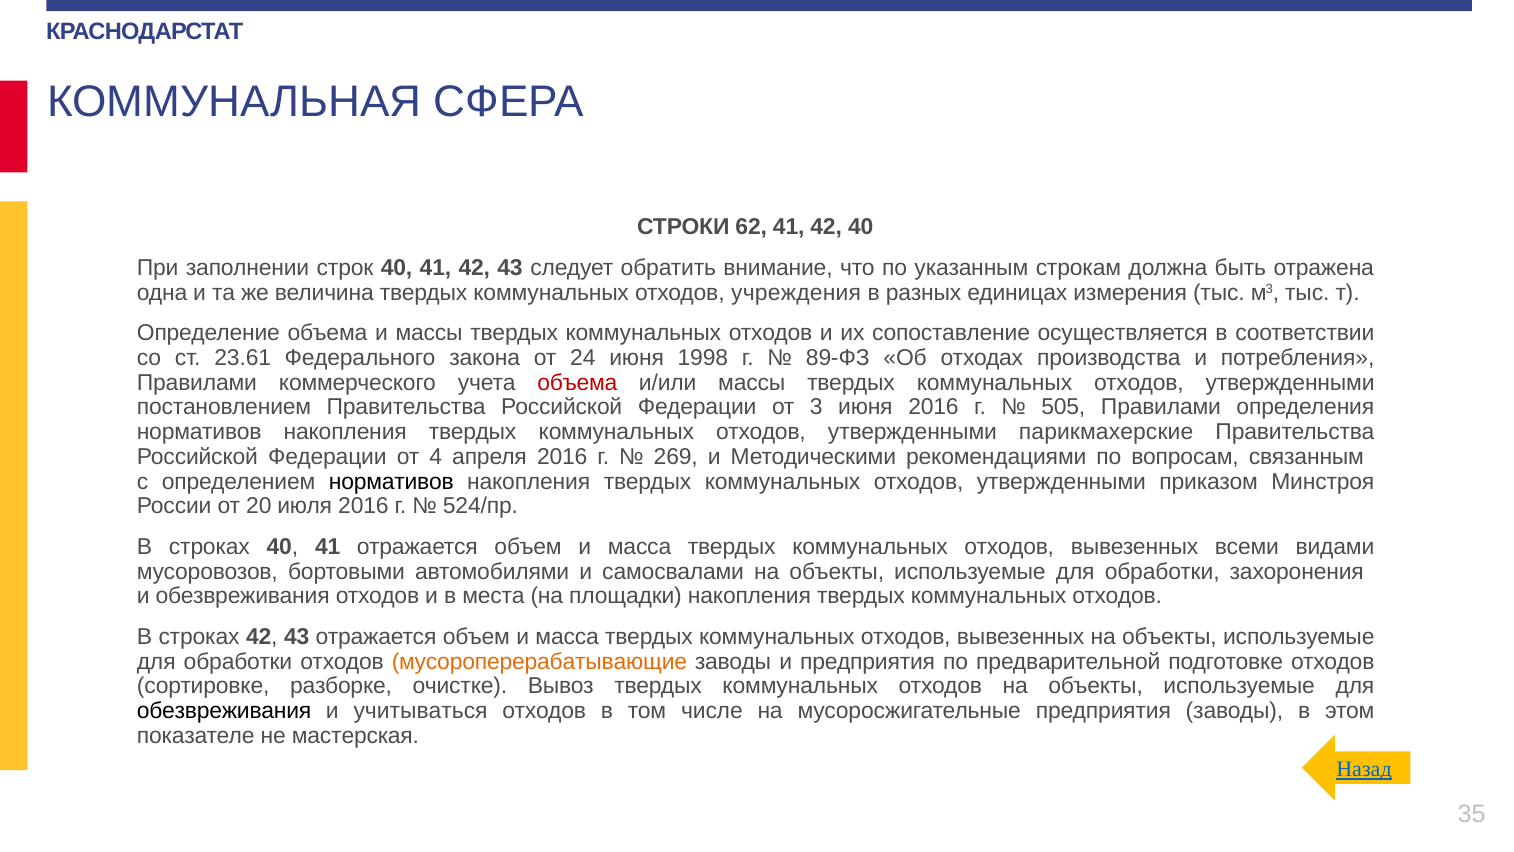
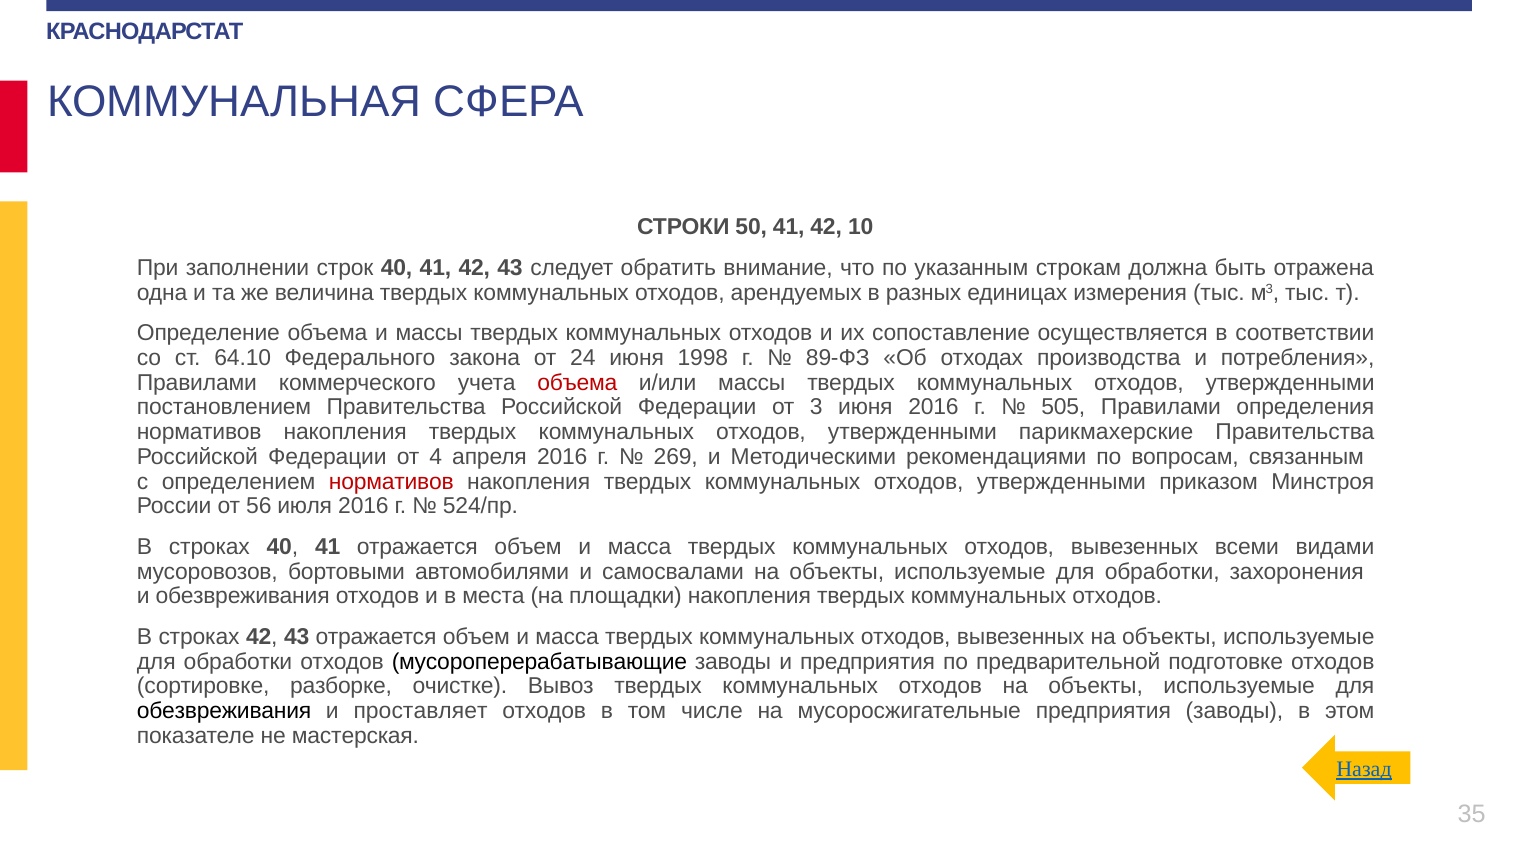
62: 62 -> 50 (751, 227)
42 40: 40 -> 10 (861, 227)
учреждения: учреждения -> арендуемых (796, 293)
23.61: 23.61 -> 64.10 (243, 358)
нормативов colour: black -> red (391, 481)
20: 20 -> 56 (259, 506)
мусороперерабатывающие colour: orange -> black (539, 661)
учитываться: учитываться -> проставляет (421, 711)
